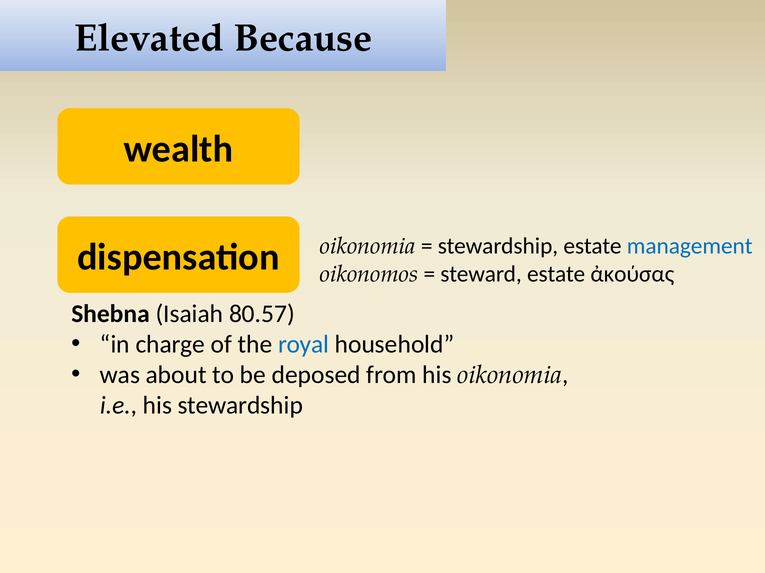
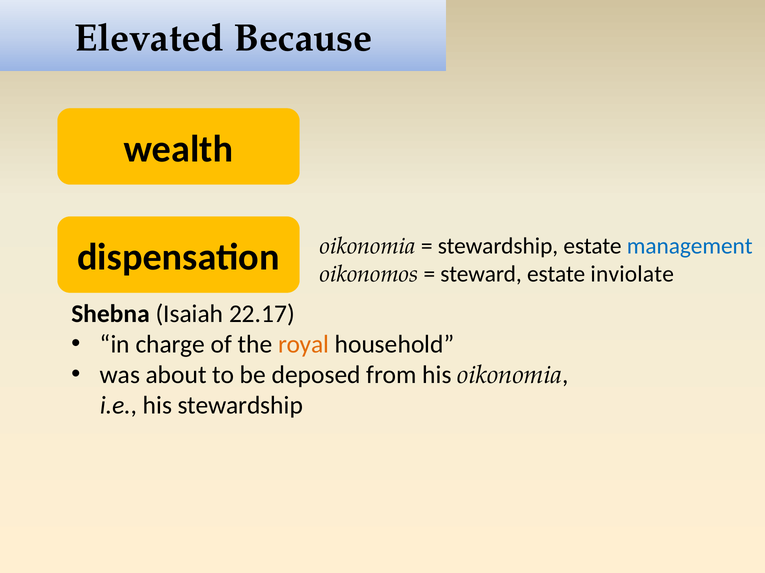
ἀκούσας: ἀκούσας -> inviolate (632, 274)
80.57: 80.57 -> 22.17 (262, 314)
royal colour: blue -> orange (304, 345)
